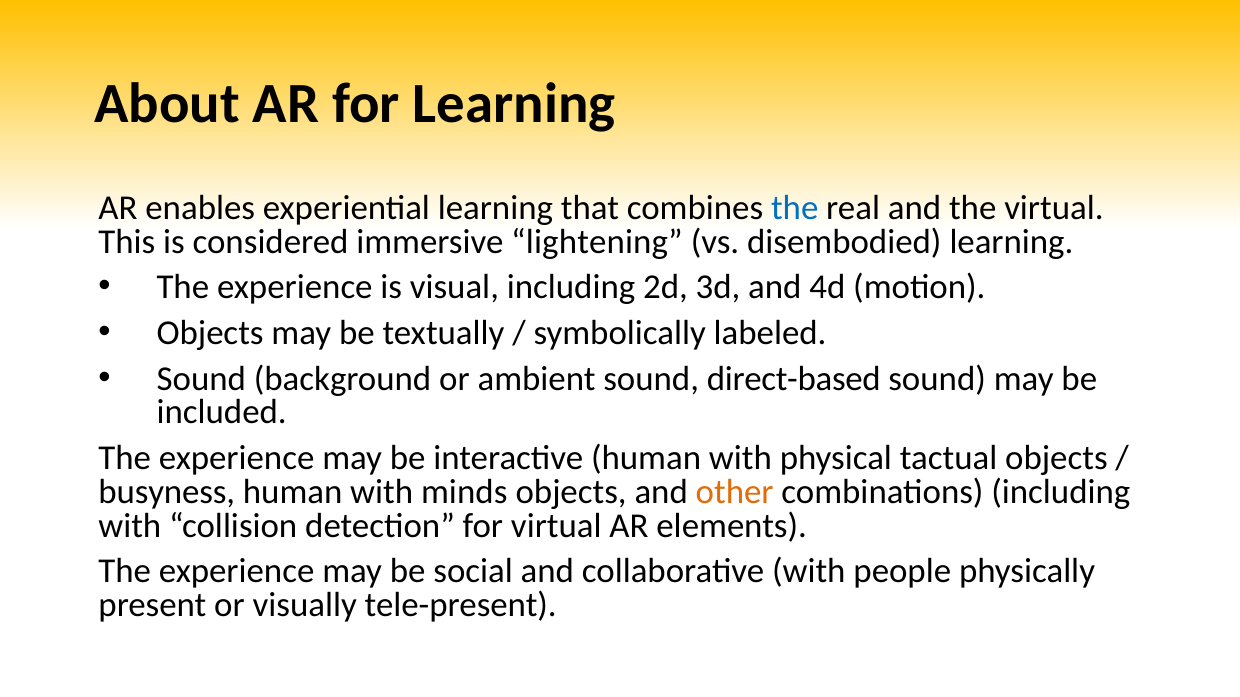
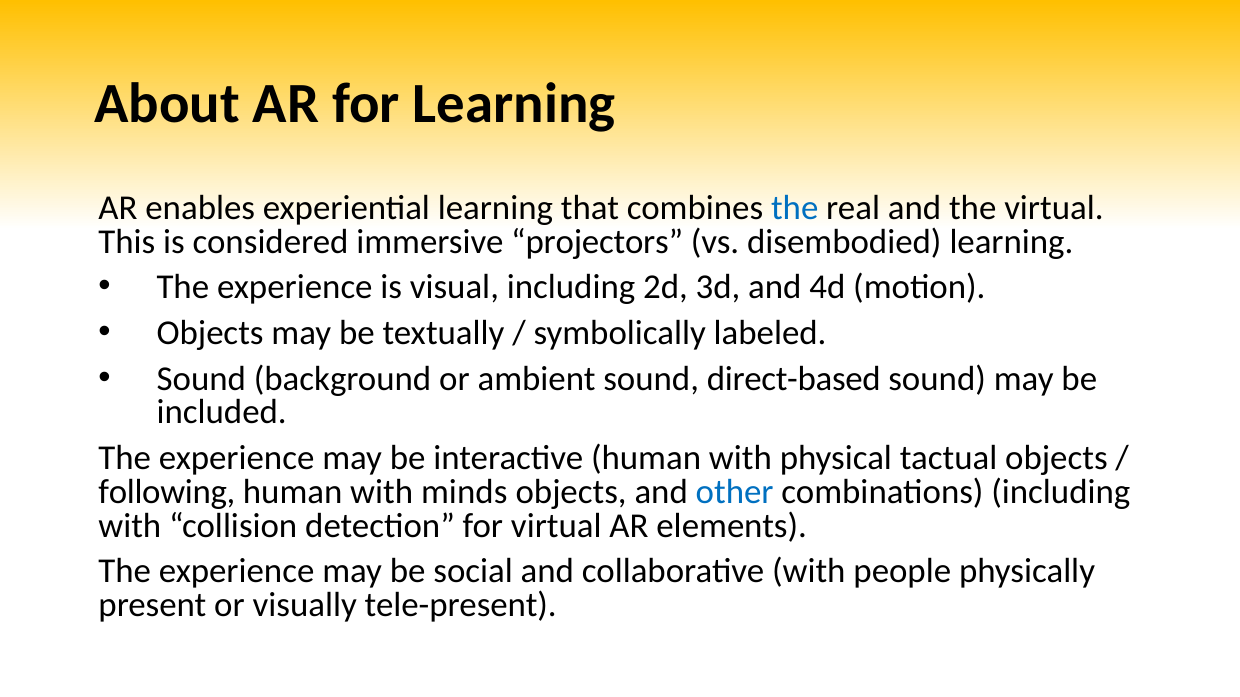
lightening: lightening -> projectors (597, 242)
busyness: busyness -> following (167, 492)
other colour: orange -> blue (735, 492)
